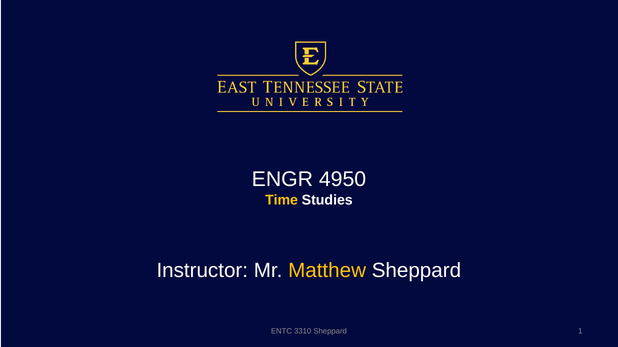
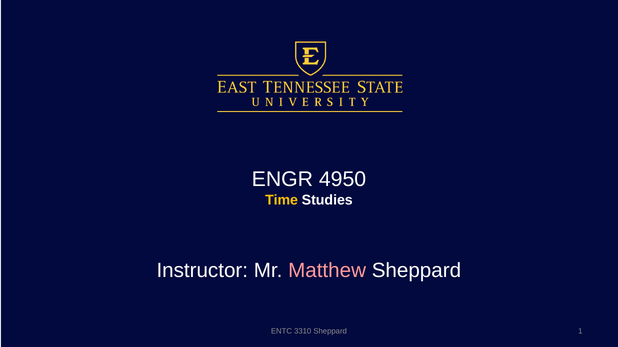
Matthew colour: yellow -> pink (327, 271)
